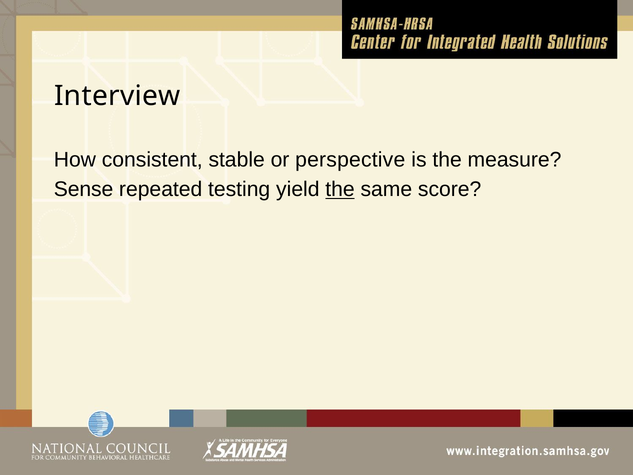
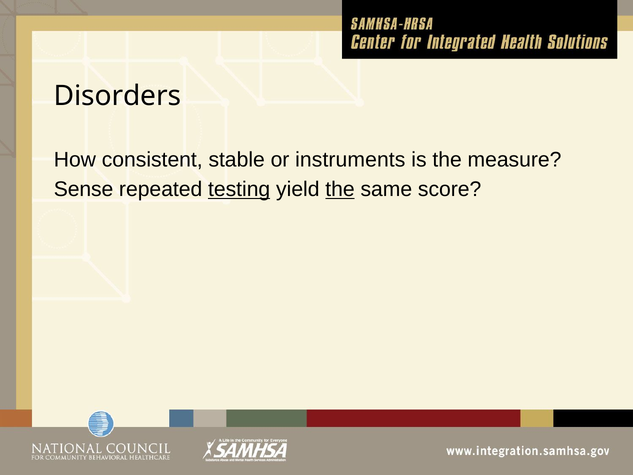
Interview: Interview -> Disorders (117, 96)
perspective: perspective -> instruments (350, 160)
testing underline: none -> present (239, 189)
